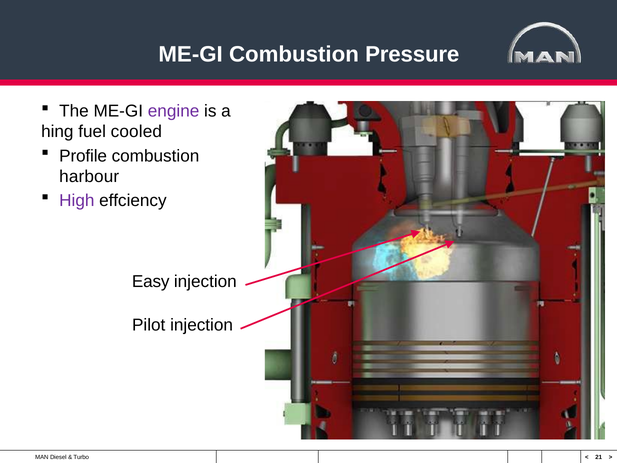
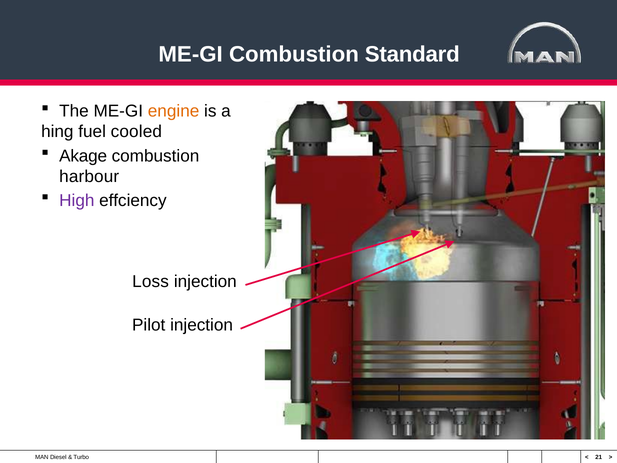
Pressure: Pressure -> Standard (412, 54)
engine colour: purple -> orange (174, 111)
Profile: Profile -> Akage (83, 156)
Easy: Easy -> Loss (151, 281)
